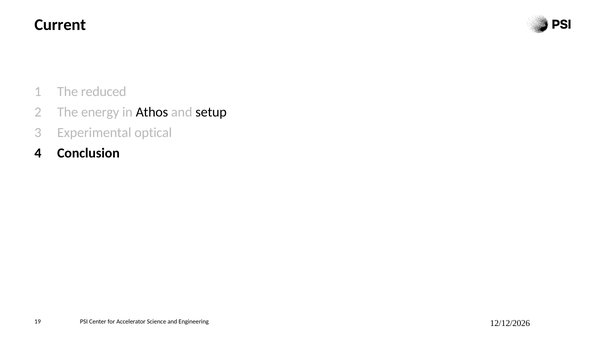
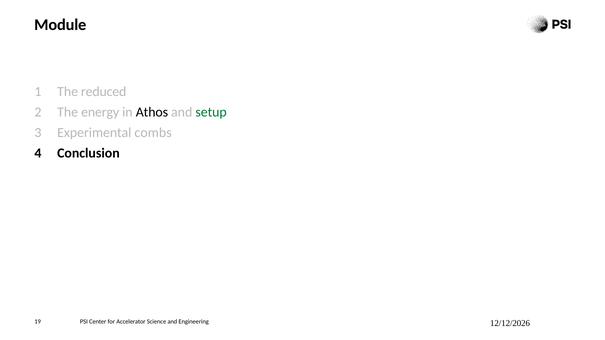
Current: Current -> Module (60, 25)
setup colour: black -> green (211, 112)
optical: optical -> combs (153, 133)
